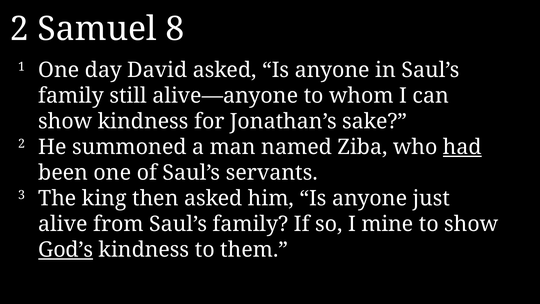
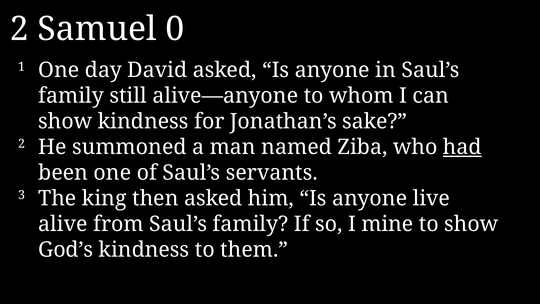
8: 8 -> 0 (175, 29)
just: just -> live (431, 198)
God’s underline: present -> none (66, 250)
